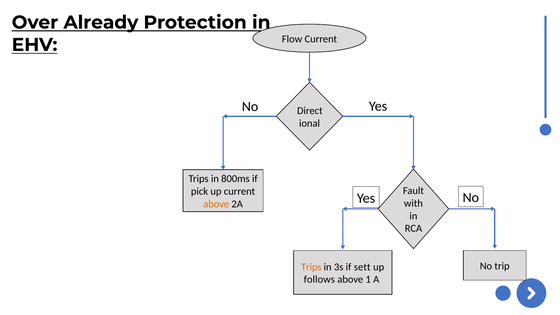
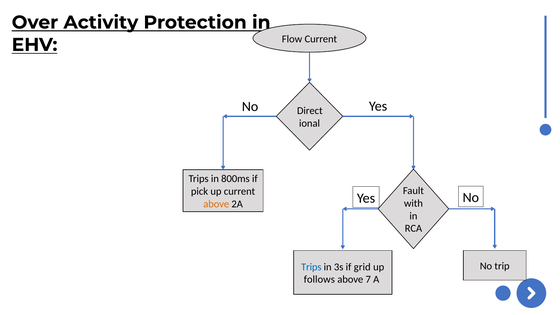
Already: Already -> Activity (101, 22)
Trips colour: orange -> blue (311, 267)
sett: sett -> grid (362, 267)
1: 1 -> 7 (368, 280)
